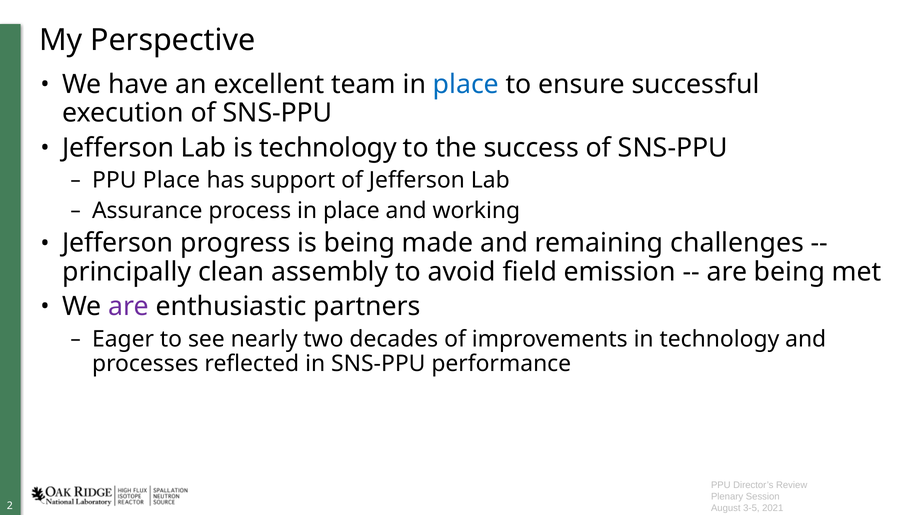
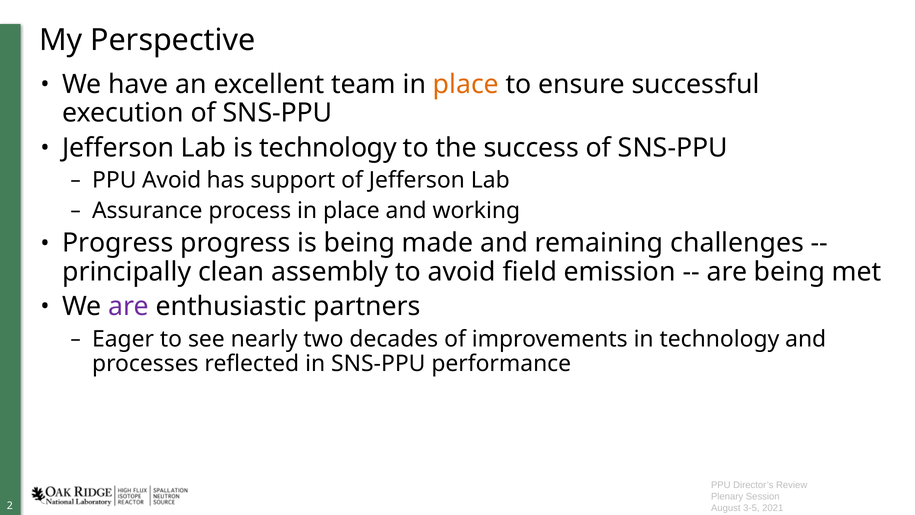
place colour: blue -> orange (466, 84)
PPU Place: Place -> Avoid (172, 180)
Jefferson: Jefferson -> Progress (118, 243)
